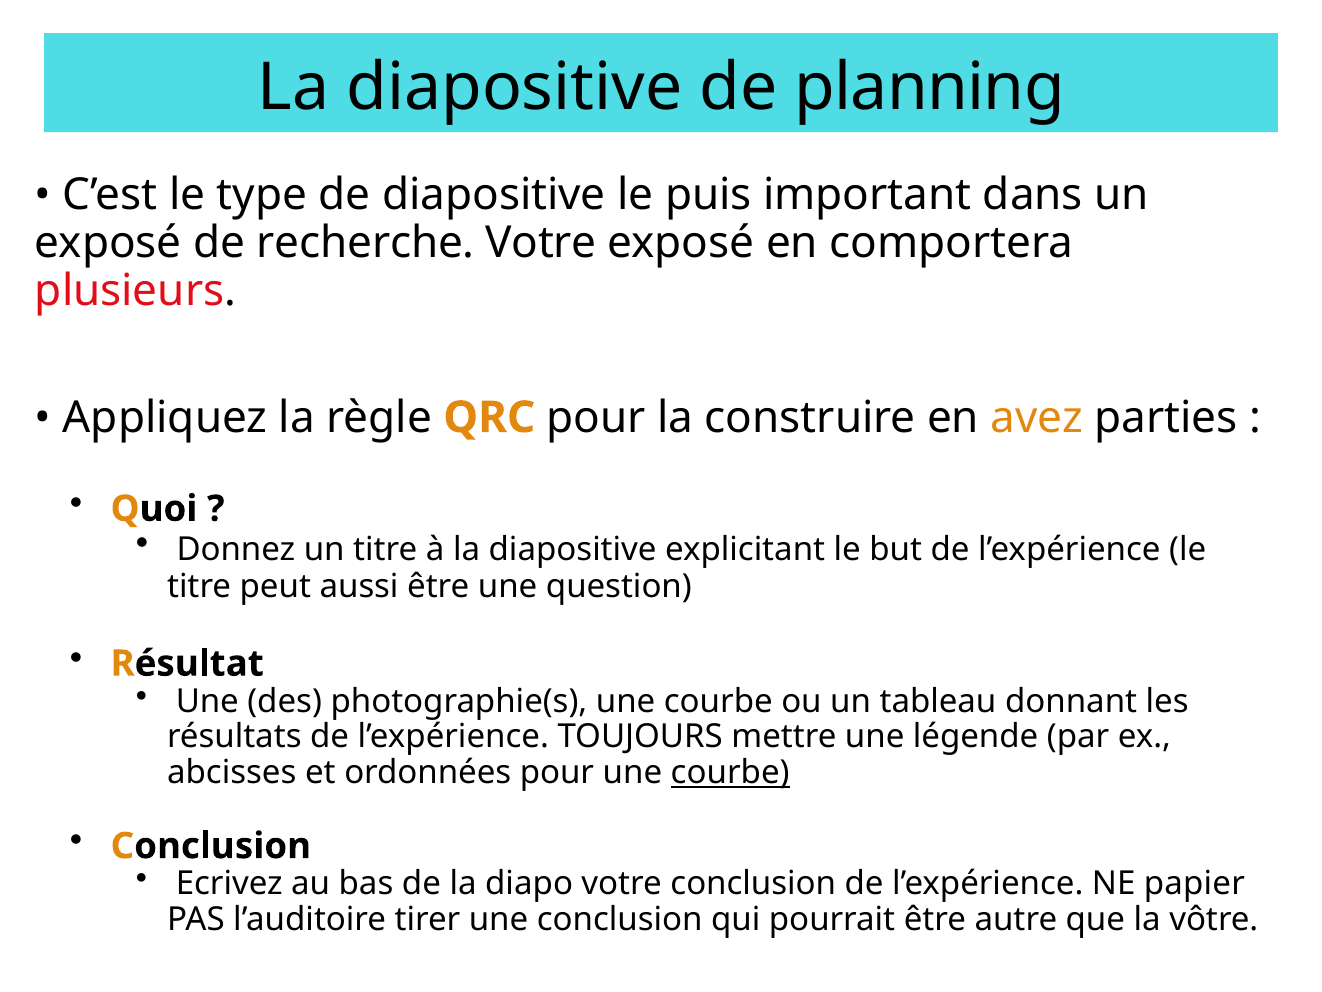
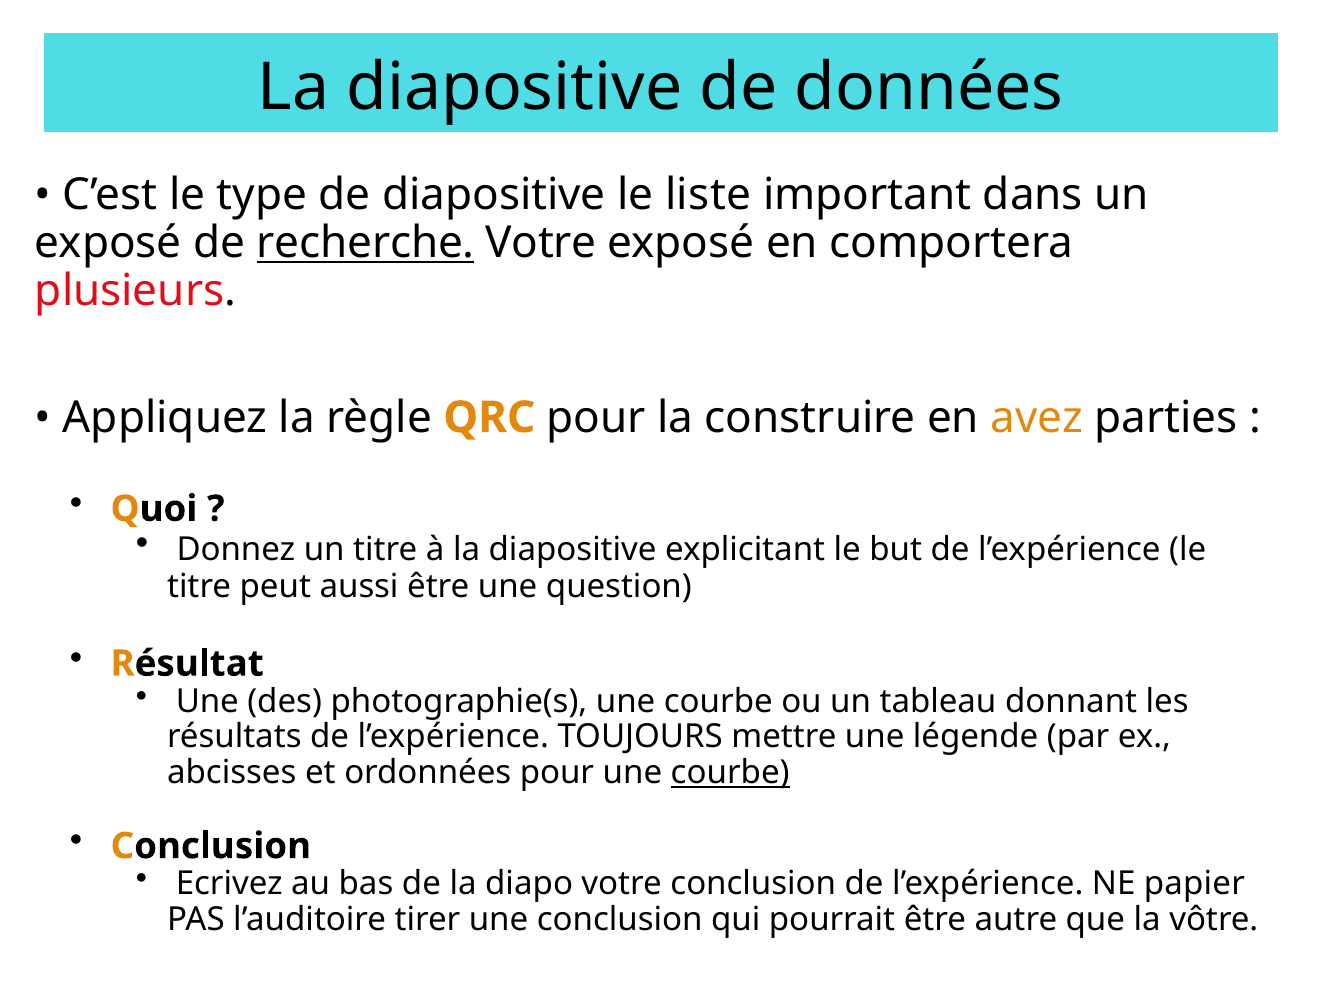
planning: planning -> données (929, 87)
puis: puis -> liste (708, 195)
recherche underline: none -> present (366, 243)
